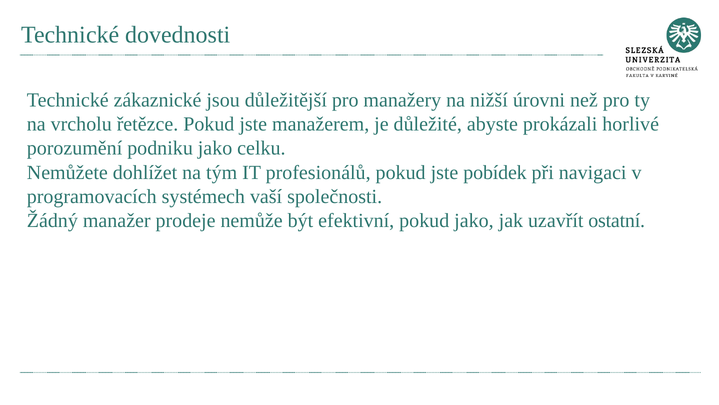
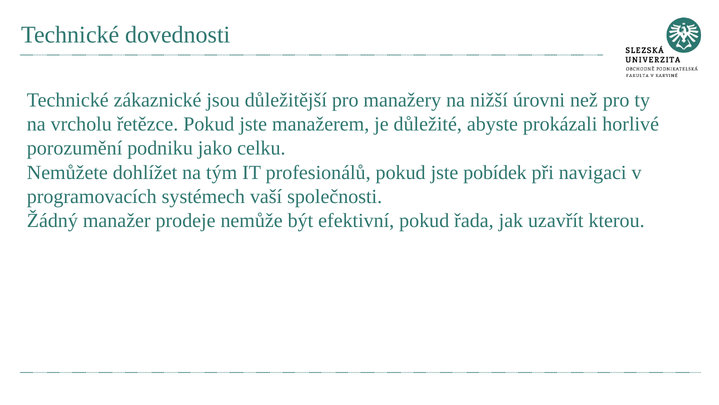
pokud jako: jako -> řada (474, 220)
ostatní: ostatní -> kterou (617, 220)
